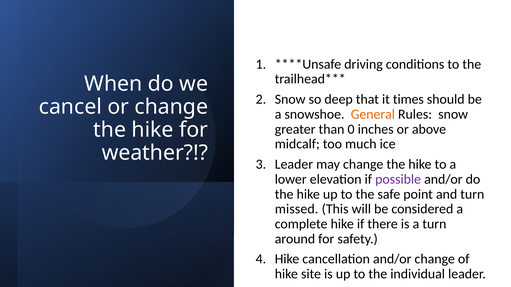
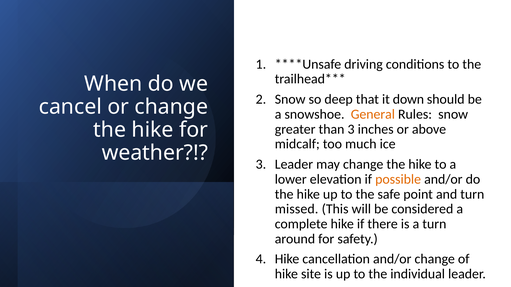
times: times -> down (408, 99)
than 0: 0 -> 3 (351, 129)
possible colour: purple -> orange (398, 179)
